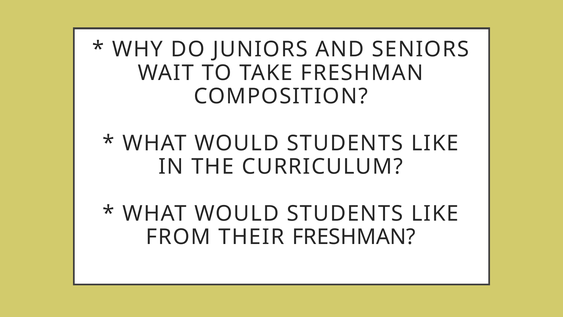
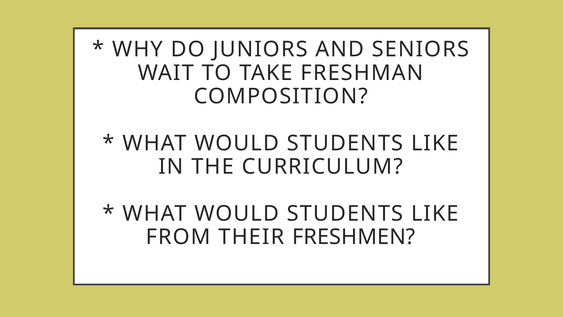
THEIR FRESHMAN: FRESHMAN -> FRESHMEN (354, 237)
